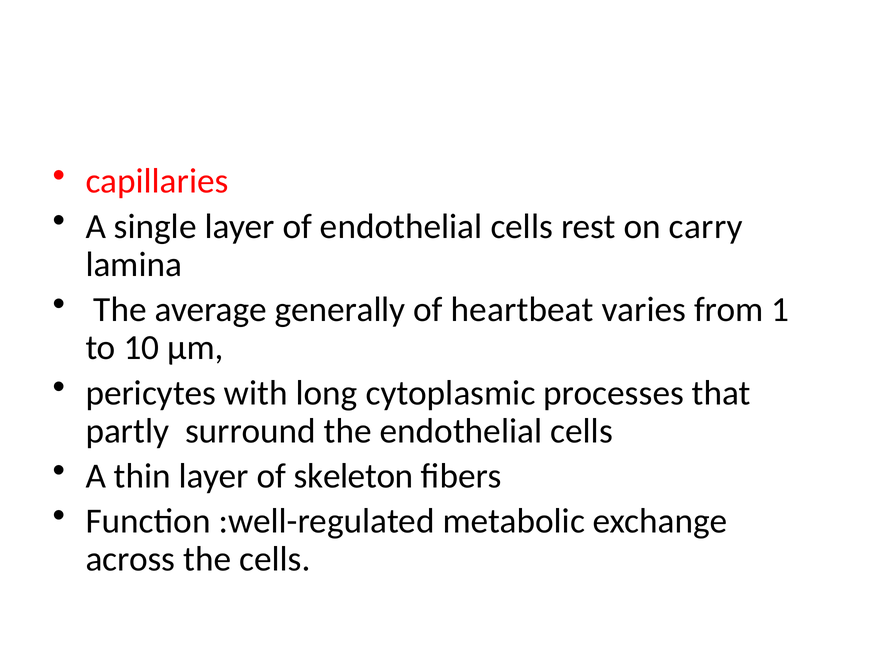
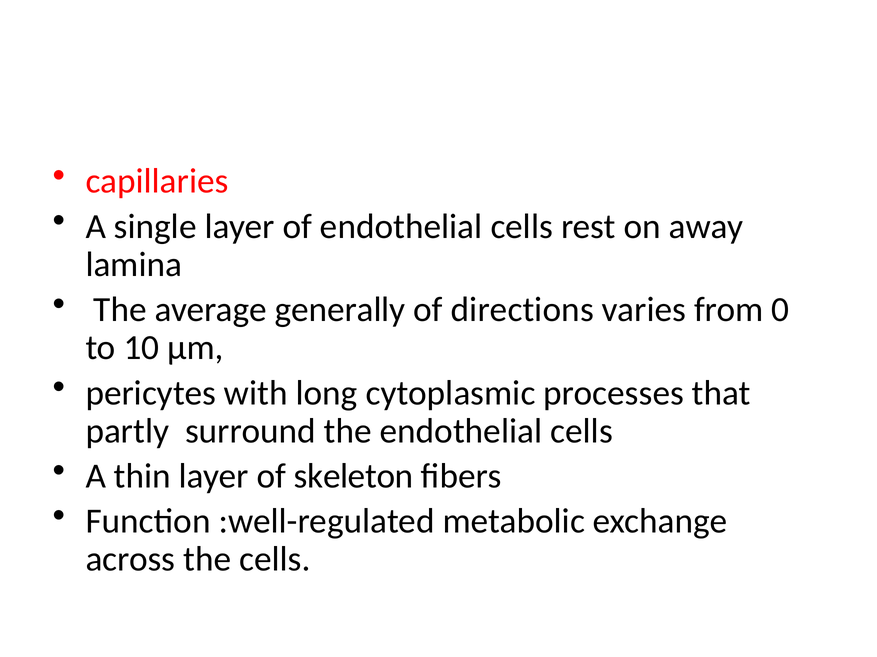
carry: carry -> away (706, 227)
heartbeat: heartbeat -> directions (522, 310)
1: 1 -> 0 (780, 310)
